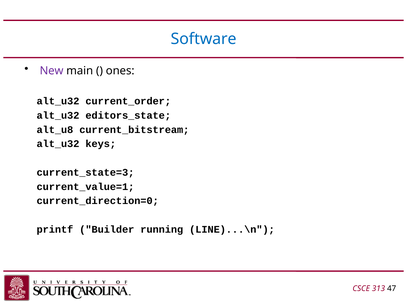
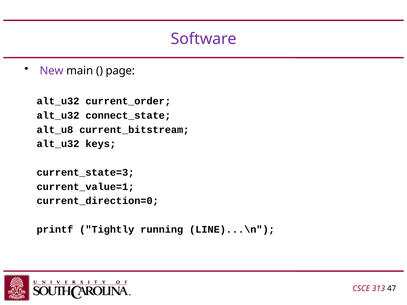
Software colour: blue -> purple (204, 39)
ones: ones -> page (120, 71)
editors_state: editors_state -> connect_state (128, 116)
Builder: Builder -> Tightly (107, 230)
